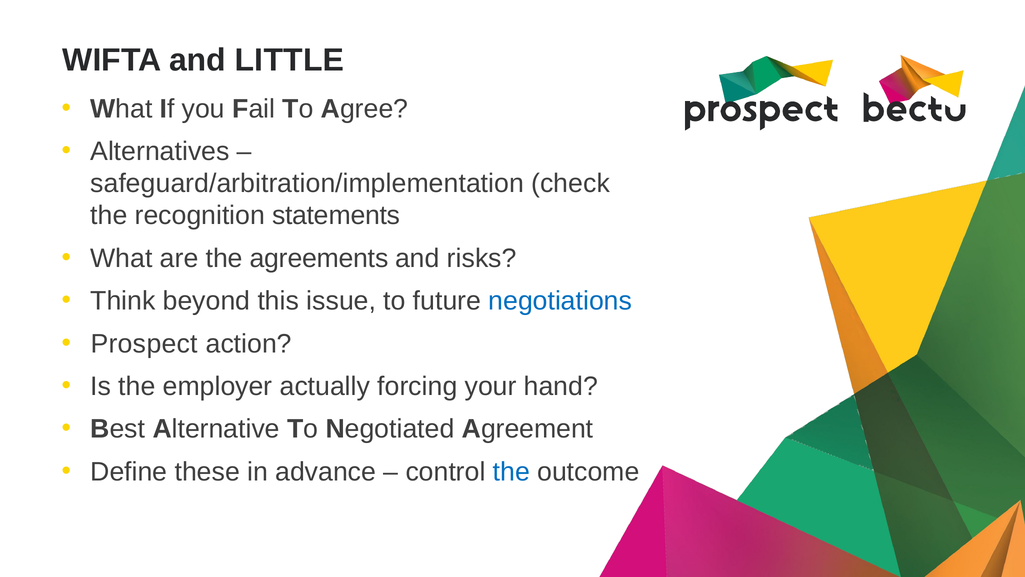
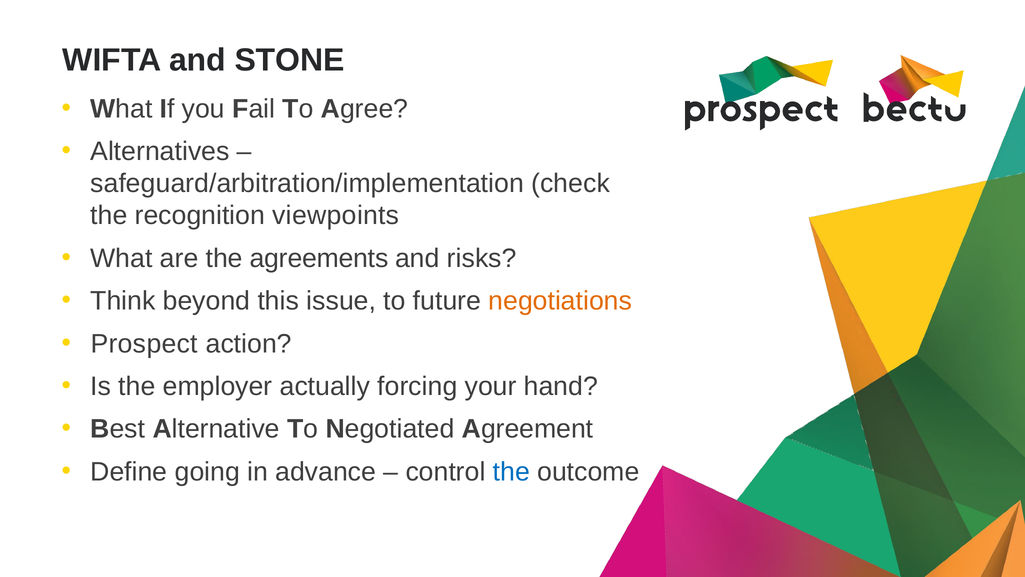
LITTLE: LITTLE -> STONE (290, 60)
statements: statements -> viewpoints (336, 215)
negotiations colour: blue -> orange (560, 301)
these: these -> going (207, 471)
